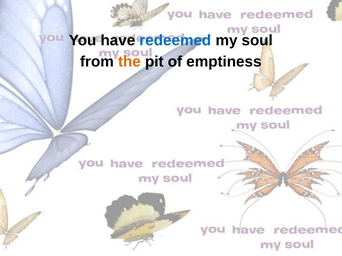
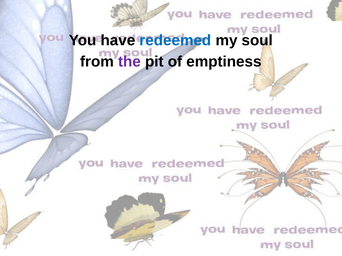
the colour: orange -> purple (129, 62)
